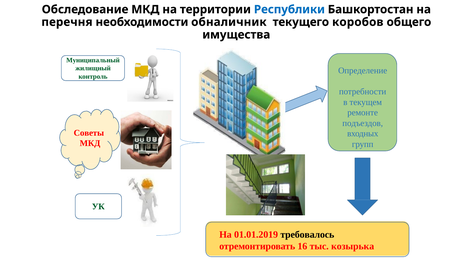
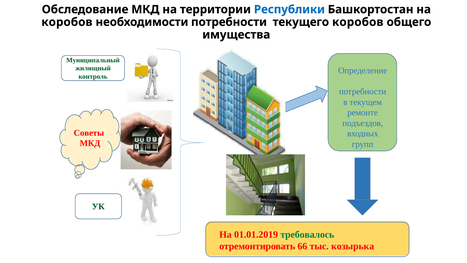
перечня: перечня -> коробов (67, 22)
необходимости обналичник: обналичник -> потребности (229, 22)
требовалось colour: black -> green (307, 234)
16: 16 -> 66 (302, 246)
